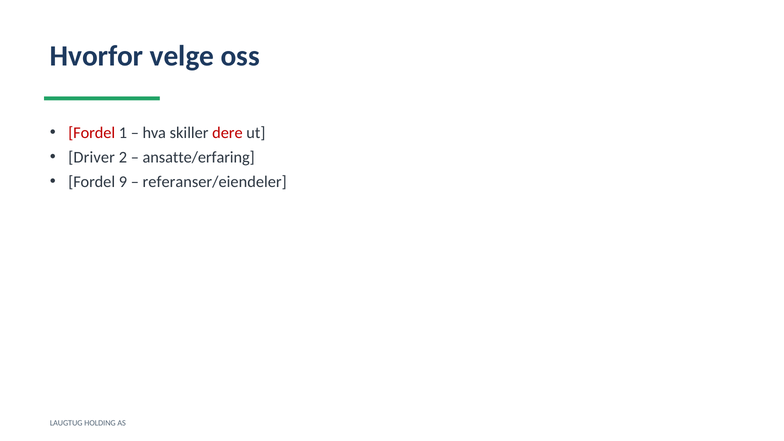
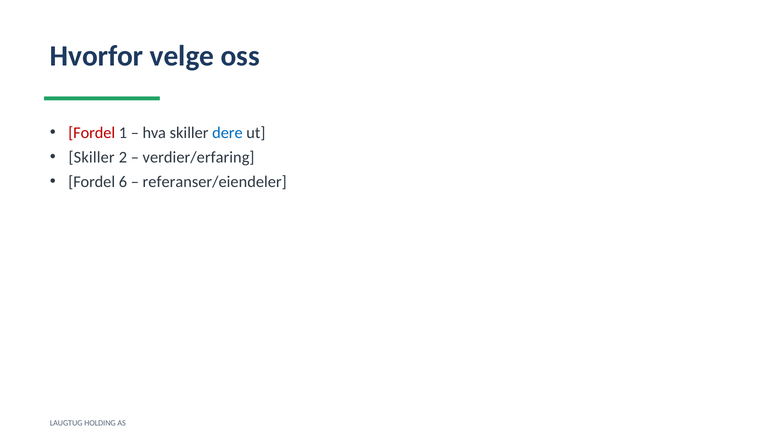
dere colour: red -> blue (227, 133)
Driver: Driver -> Skiller (92, 157)
ansatte/erfaring: ansatte/erfaring -> verdier/erfaring (199, 157)
9: 9 -> 6 (123, 182)
